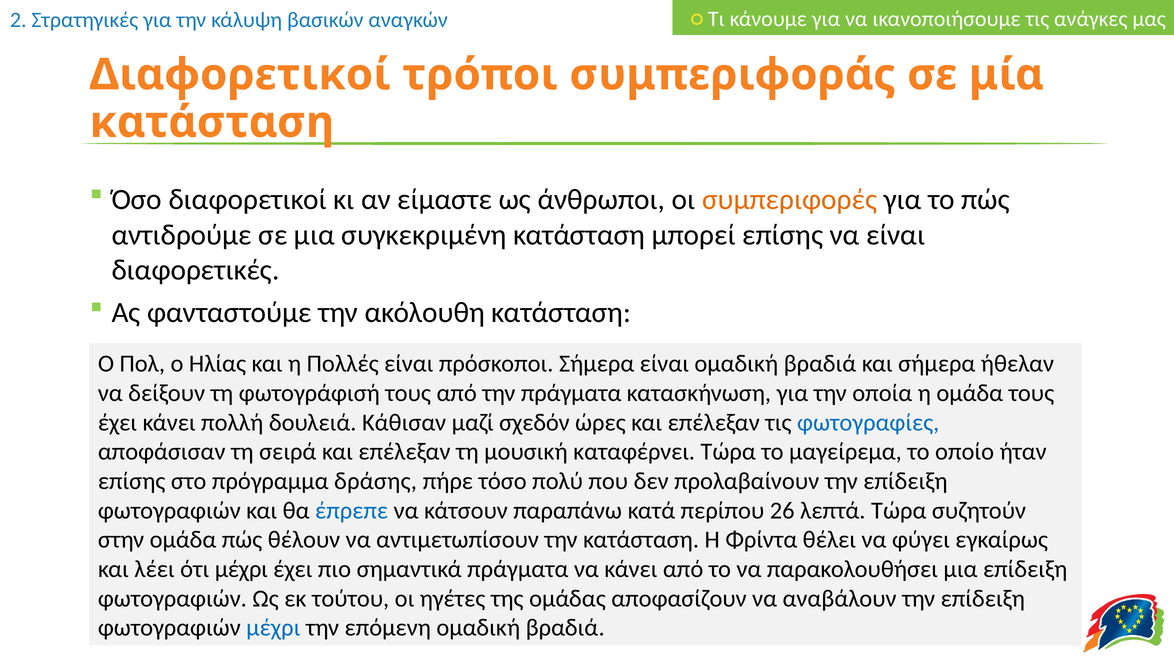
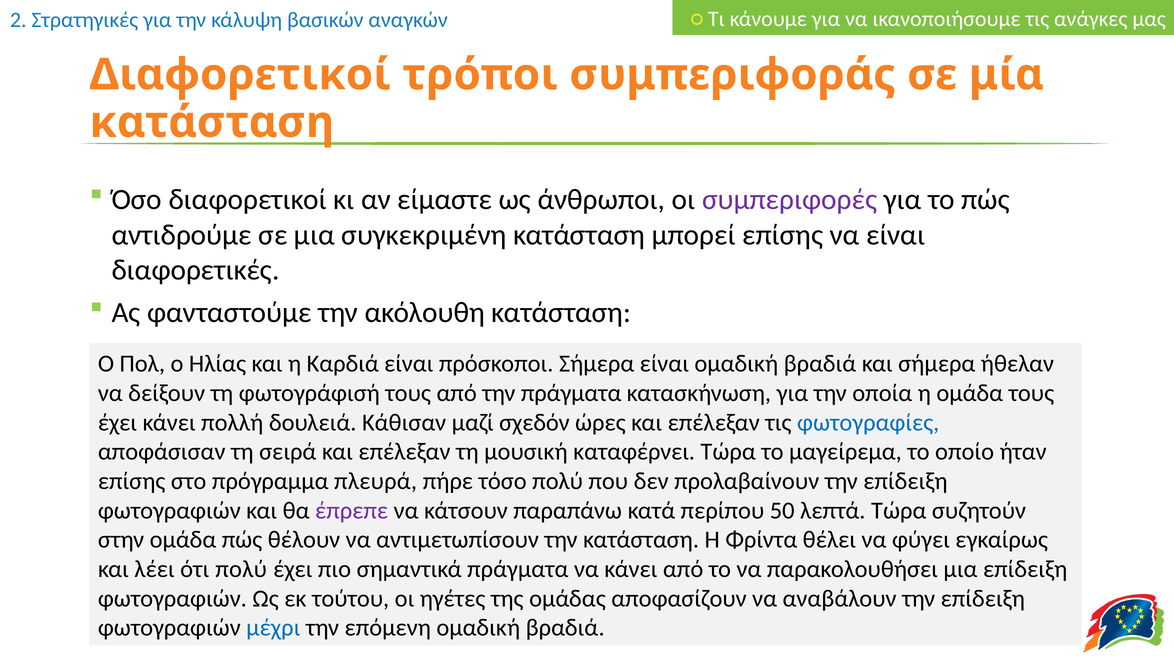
συμπεριφορές colour: orange -> purple (790, 200)
Πολλές: Πολλές -> Καρδιά (343, 364)
δράσης: δράσης -> πλευρά (376, 481)
έπρεπε colour: blue -> purple (352, 511)
26: 26 -> 50 (782, 511)
ότι μέχρι: μέχρι -> πολύ (241, 570)
